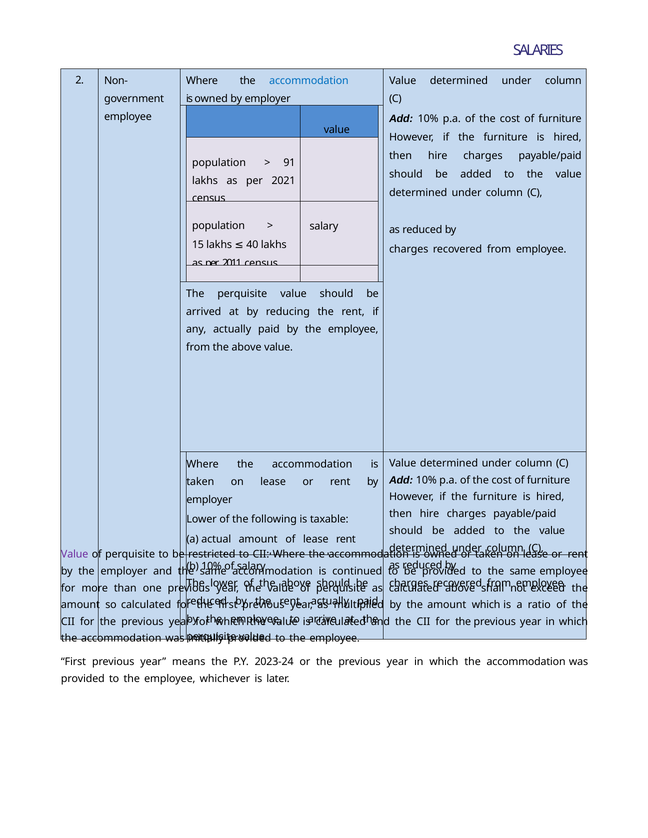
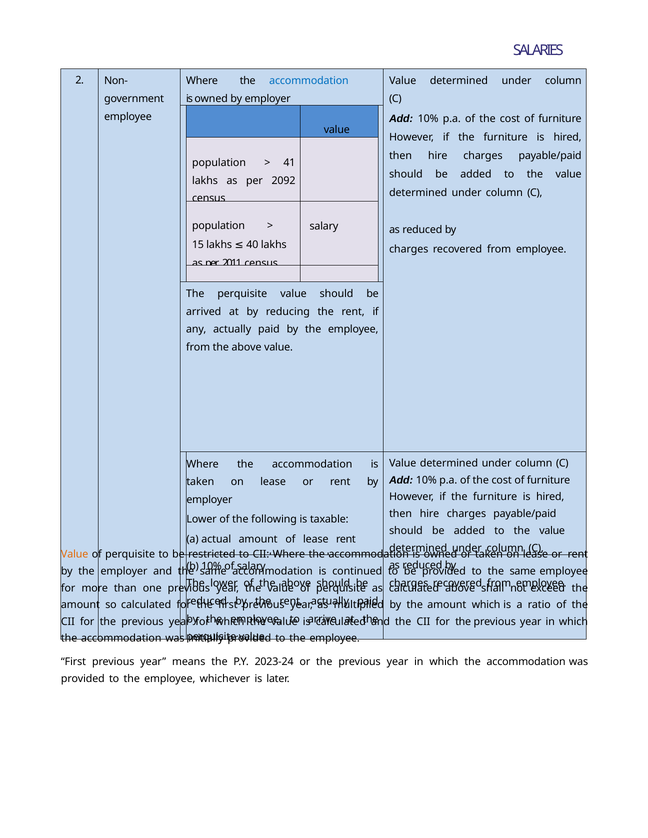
91: 91 -> 41 (289, 163)
2021: 2021 -> 2092 (284, 181)
Value colour: purple -> orange (75, 555)
